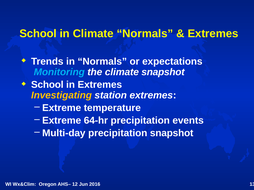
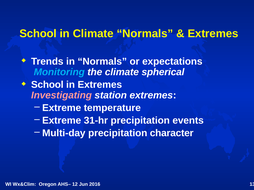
climate snapshot: snapshot -> spherical (163, 72)
Investigating colour: yellow -> pink (61, 96)
64-hr: 64-hr -> 31-hr (96, 121)
precipitation snapshot: snapshot -> character (172, 133)
